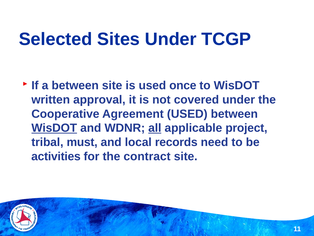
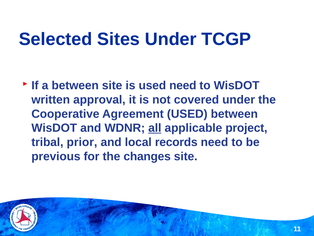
used once: once -> need (183, 85)
WisDOT underline: present -> none (54, 128)
must: must -> prior (82, 142)
activities: activities -> previous (56, 156)
contract: contract -> changes (147, 156)
